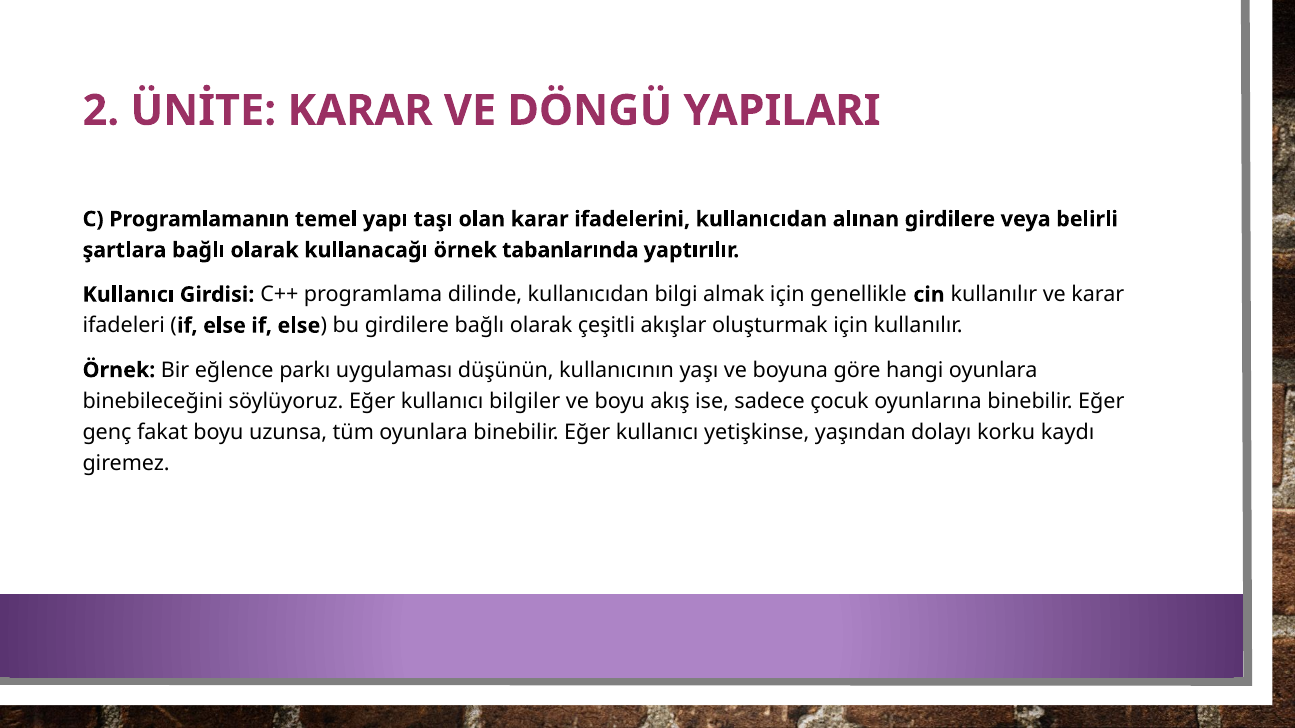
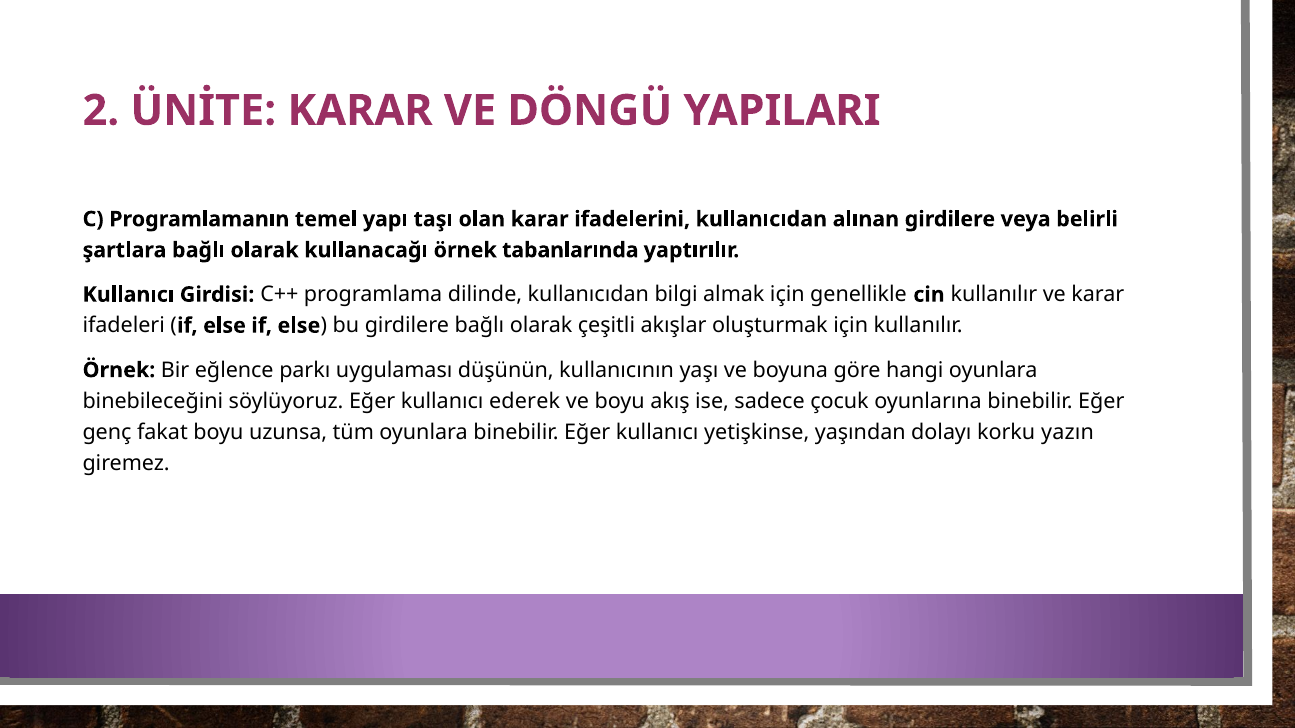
bilgiler: bilgiler -> ederek (525, 401)
kaydı: kaydı -> yazın (1068, 432)
